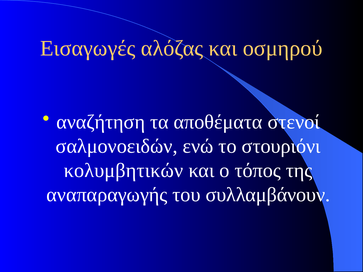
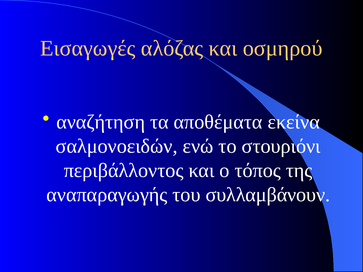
στενοί: στενοί -> εκείνα (294, 122)
κολυμβητικών: κολυμβητικών -> περιβάλλοντος (124, 171)
